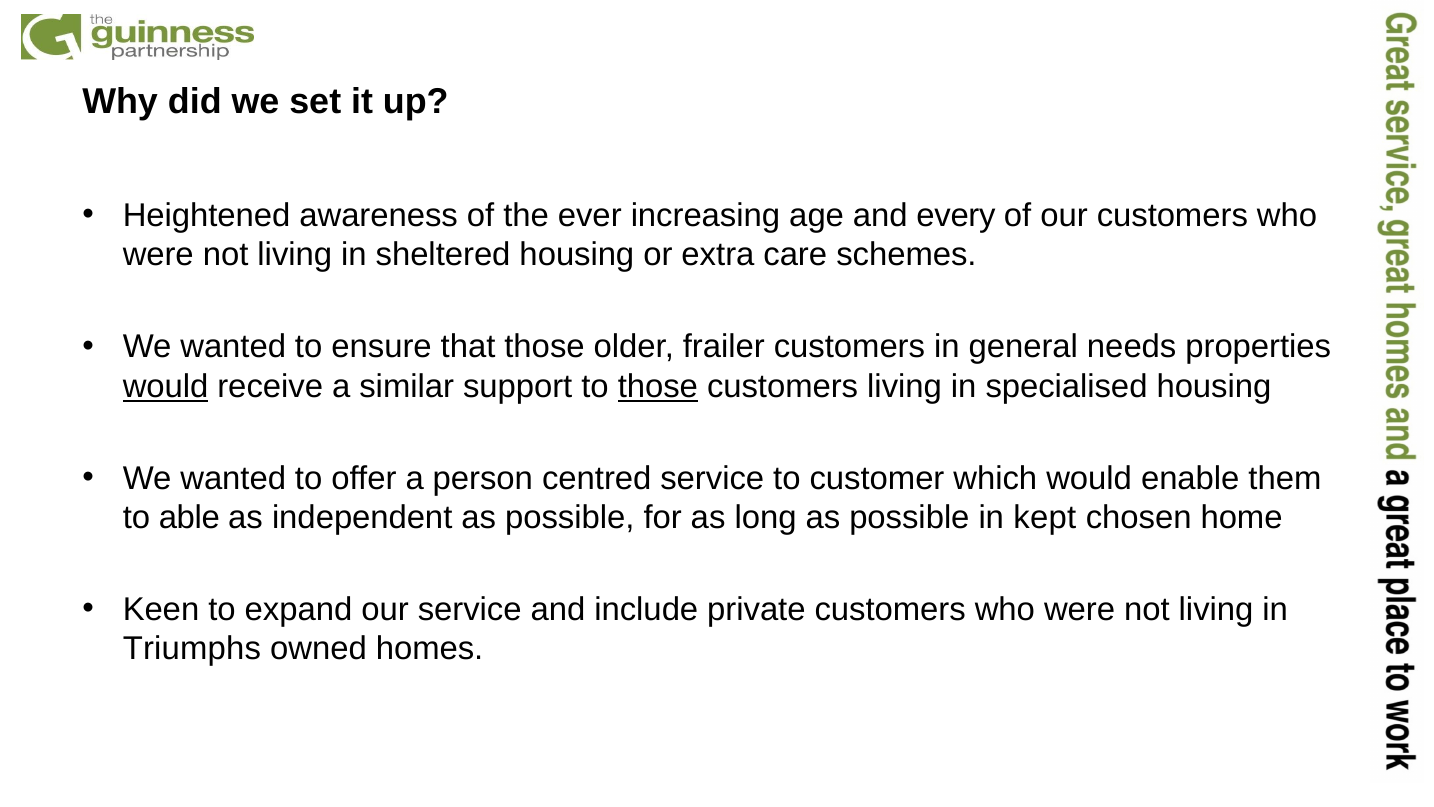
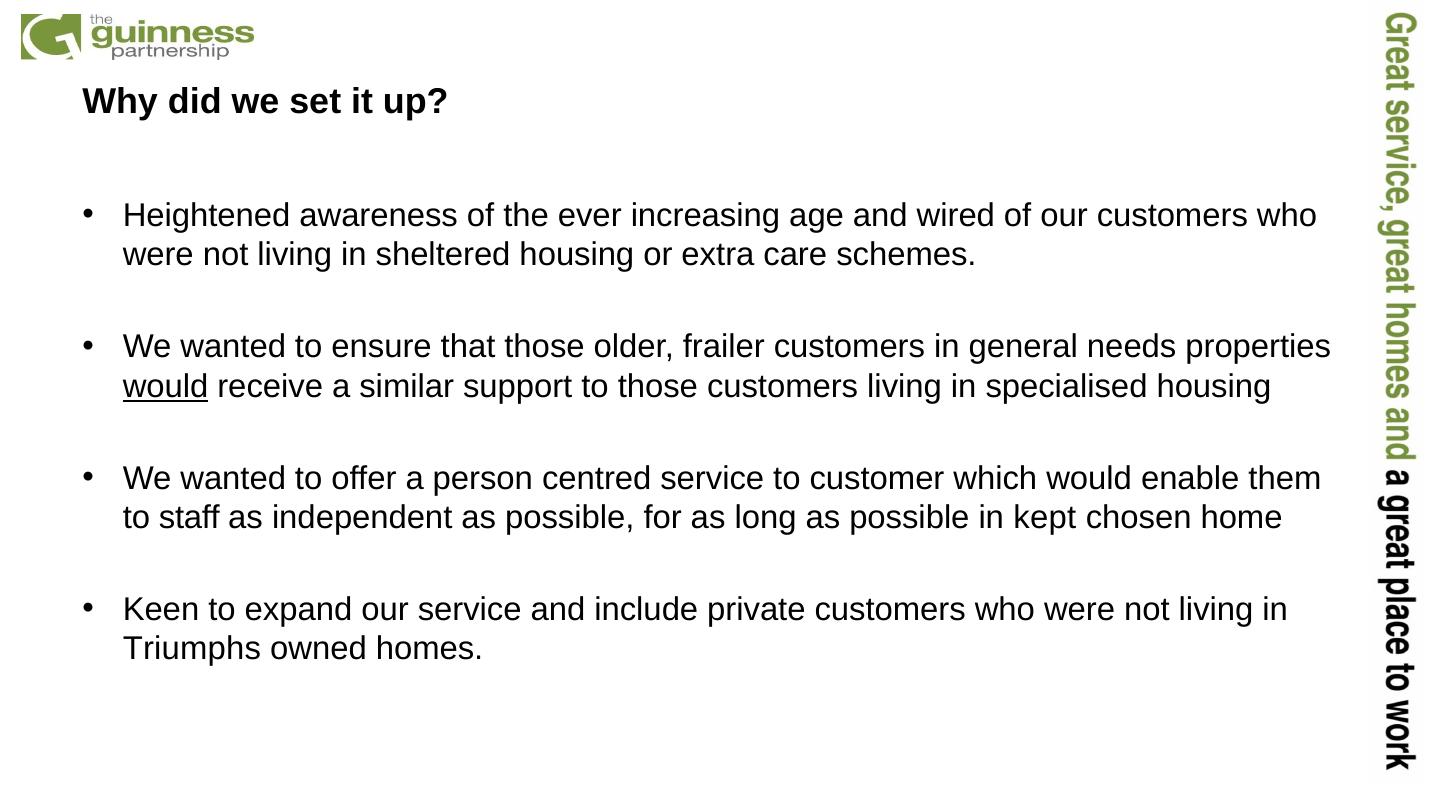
every: every -> wired (956, 216)
those underline: present -> none (658, 386)
able: able -> staff (189, 517)
